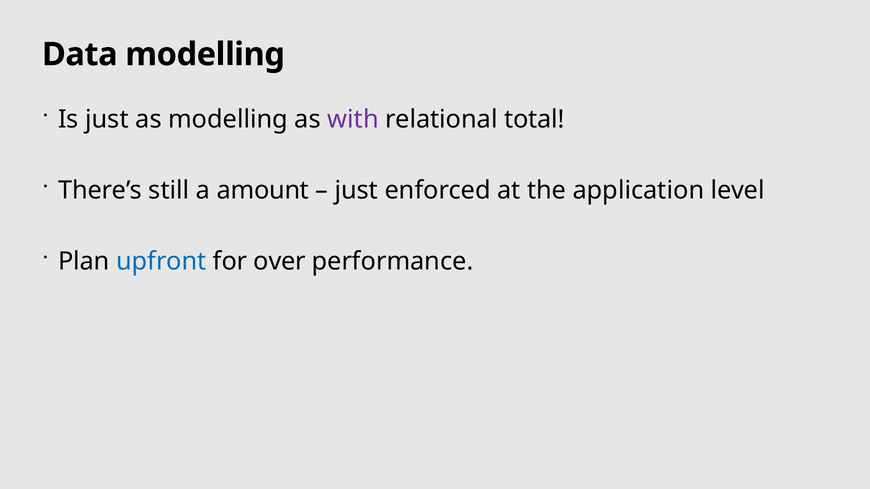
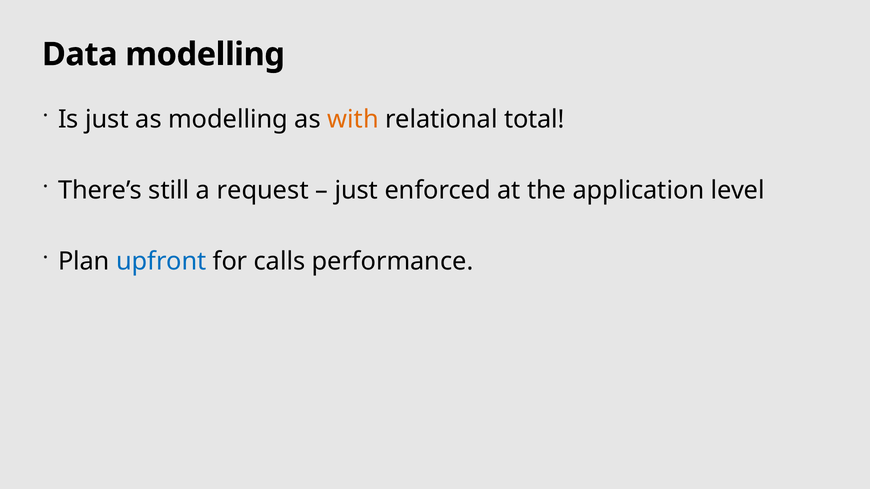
with colour: purple -> orange (353, 119)
amount: amount -> request (263, 191)
over: over -> calls (280, 262)
